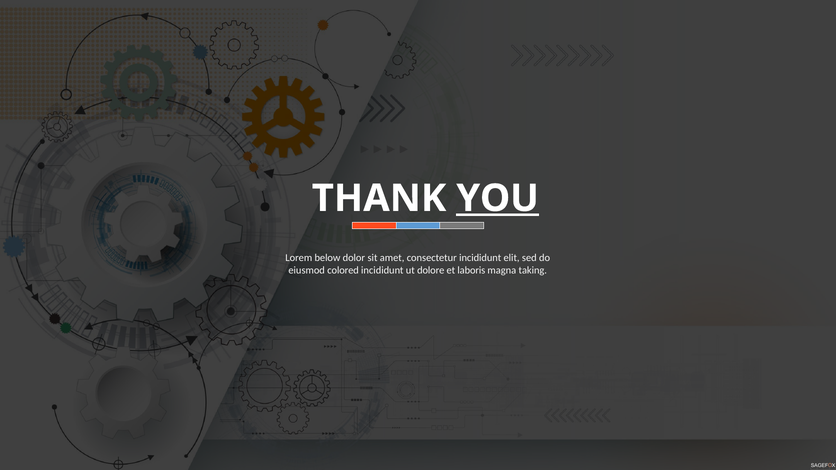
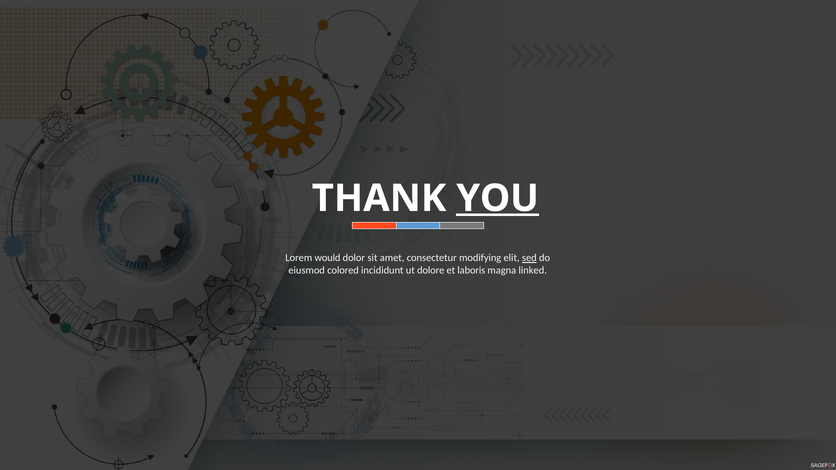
below: below -> would (327, 258)
consectetur incididunt: incididunt -> modifying (480, 258)
sed underline: none -> present (529, 258)
taking: taking -> linked (533, 271)
